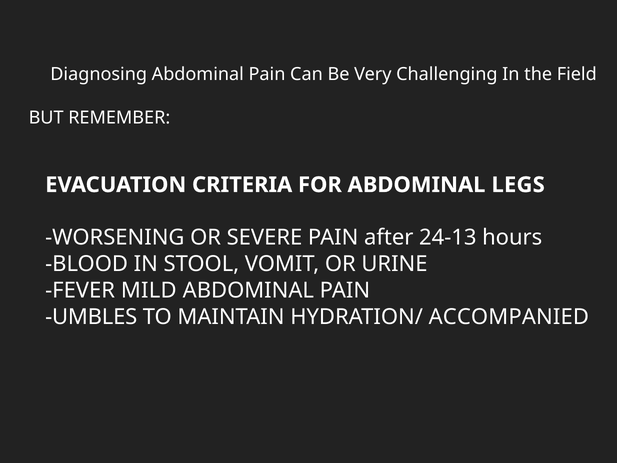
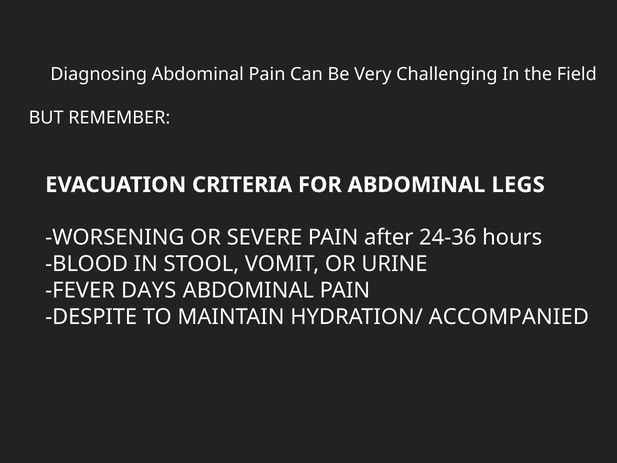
24-13: 24-13 -> 24-36 (448, 238)
MILD: MILD -> DAYS (149, 290)
UMBLES: UMBLES -> DESPITE (91, 317)
